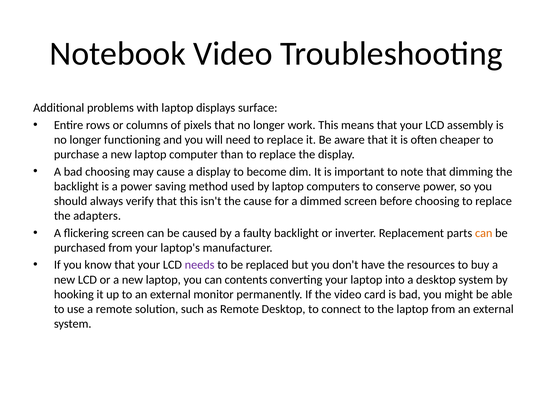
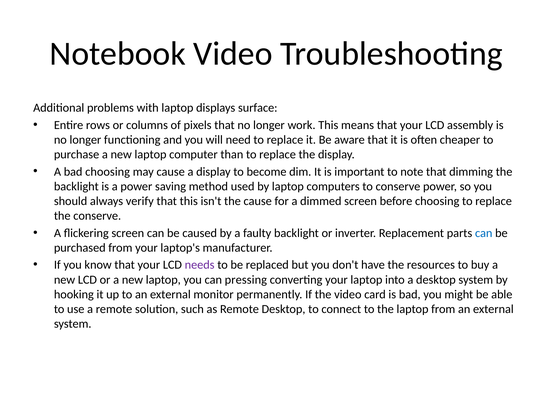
the adapters: adapters -> conserve (97, 216)
can colour: orange -> blue (484, 233)
contents: contents -> pressing (246, 279)
